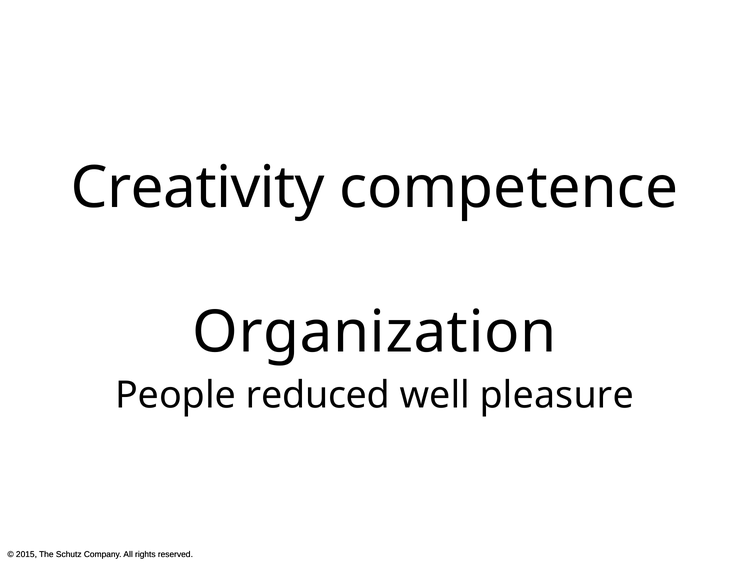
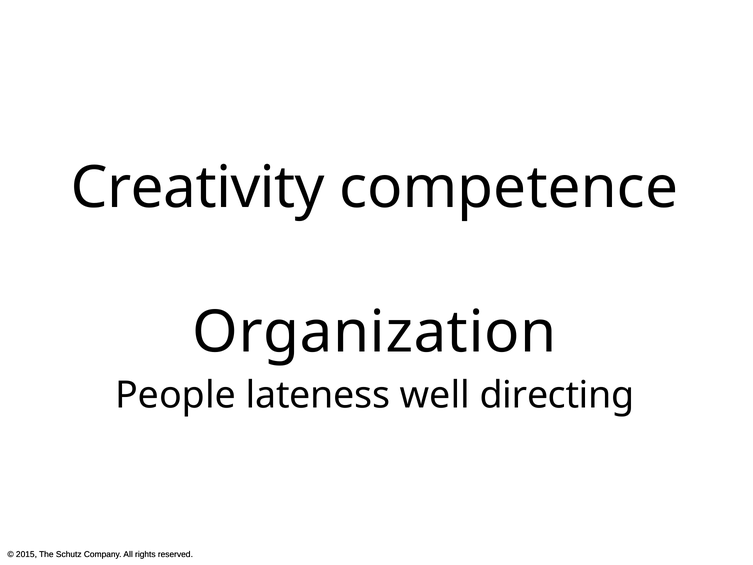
reduced: reduced -> lateness (318, 395)
pleasure: pleasure -> directing (557, 395)
